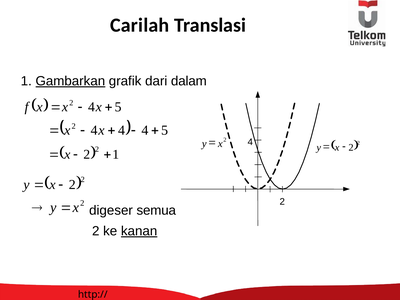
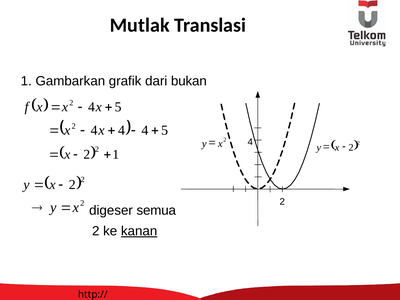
Carilah: Carilah -> Mutlak (140, 25)
Gambarkan underline: present -> none (70, 81)
dalam: dalam -> bukan (189, 81)
